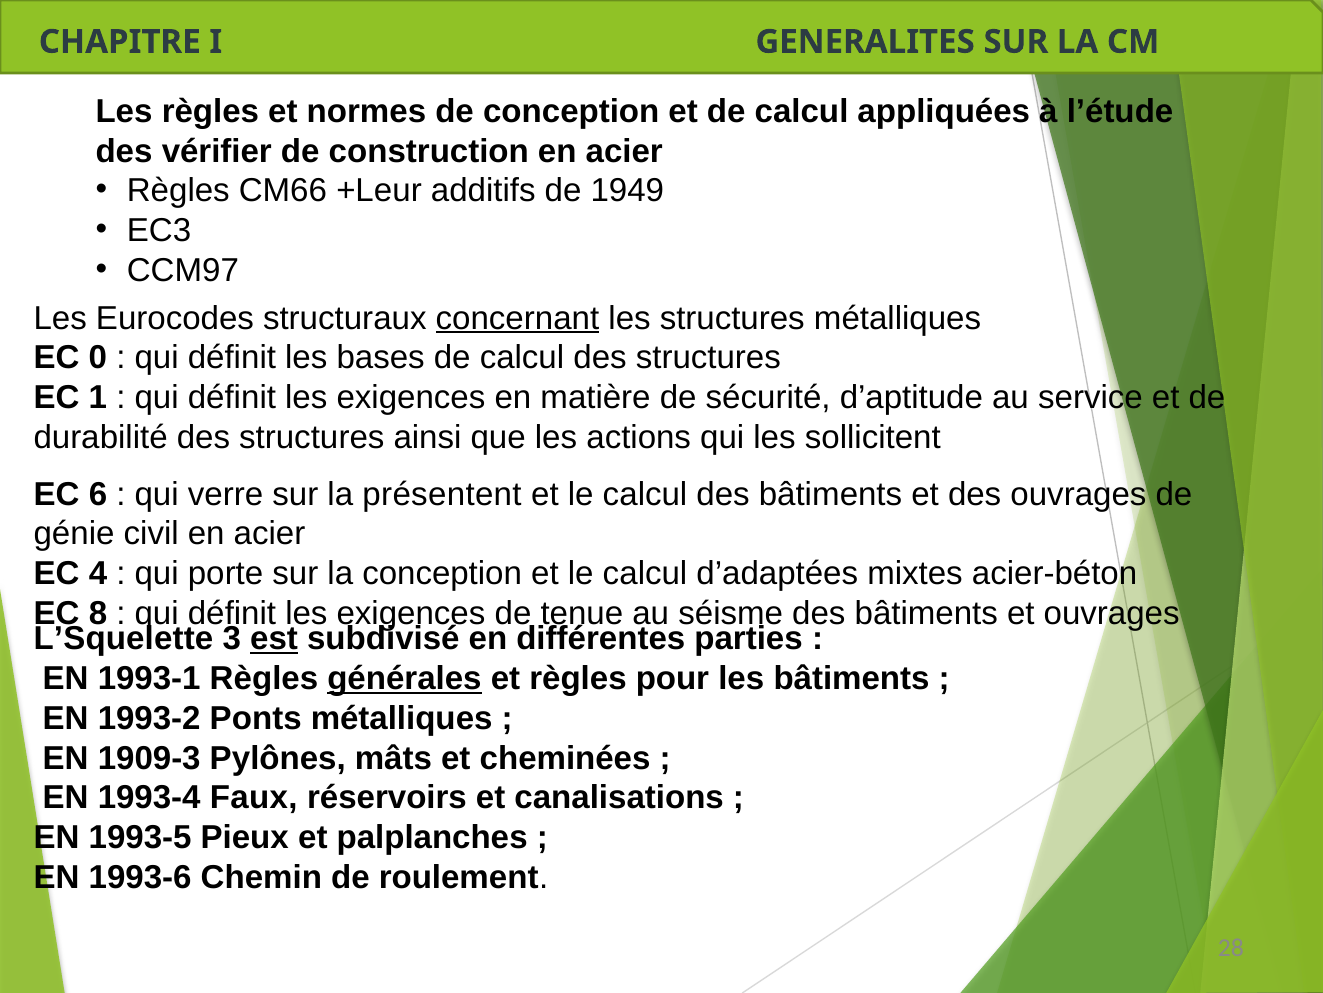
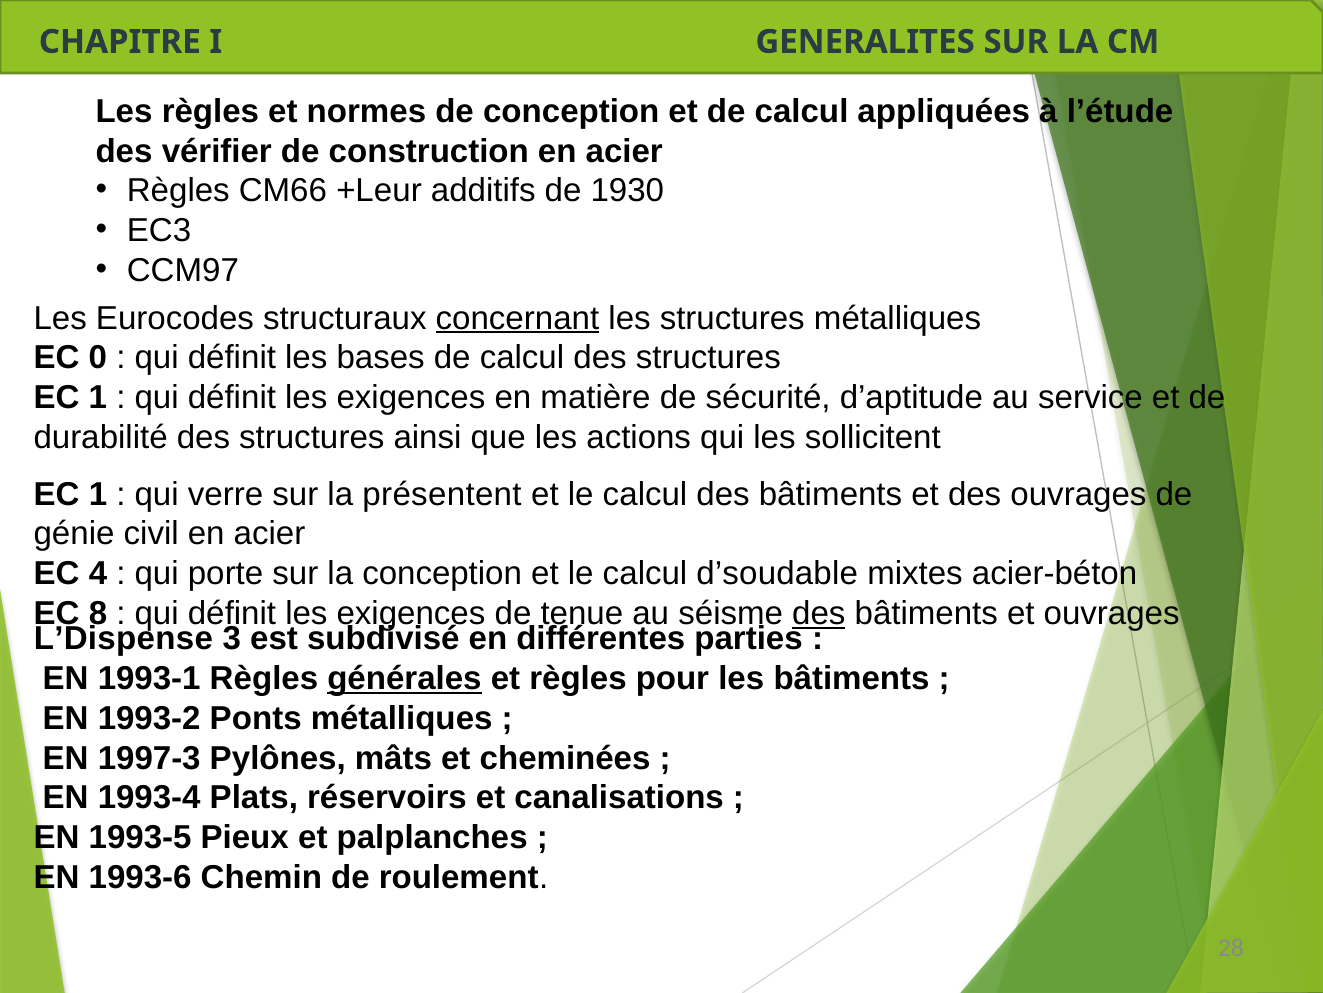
1949: 1949 -> 1930 (627, 191)
6: 6 -> 1 (98, 494)
d’adaptées: d’adaptées -> d’soudable (777, 573)
des underline: none -> present (819, 613)
L’Squelette: L’Squelette -> L’Dispense (123, 639)
est underline: present -> none (274, 639)
1909-3: 1909-3 -> 1997-3 (149, 758)
Faux: Faux -> Plats (254, 797)
